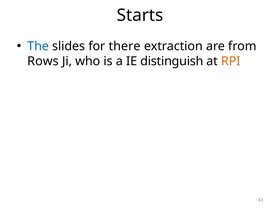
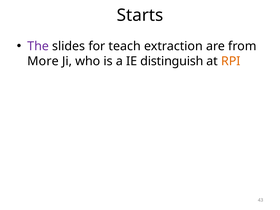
The colour: blue -> purple (38, 46)
there: there -> teach (125, 46)
Rows: Rows -> More (43, 61)
